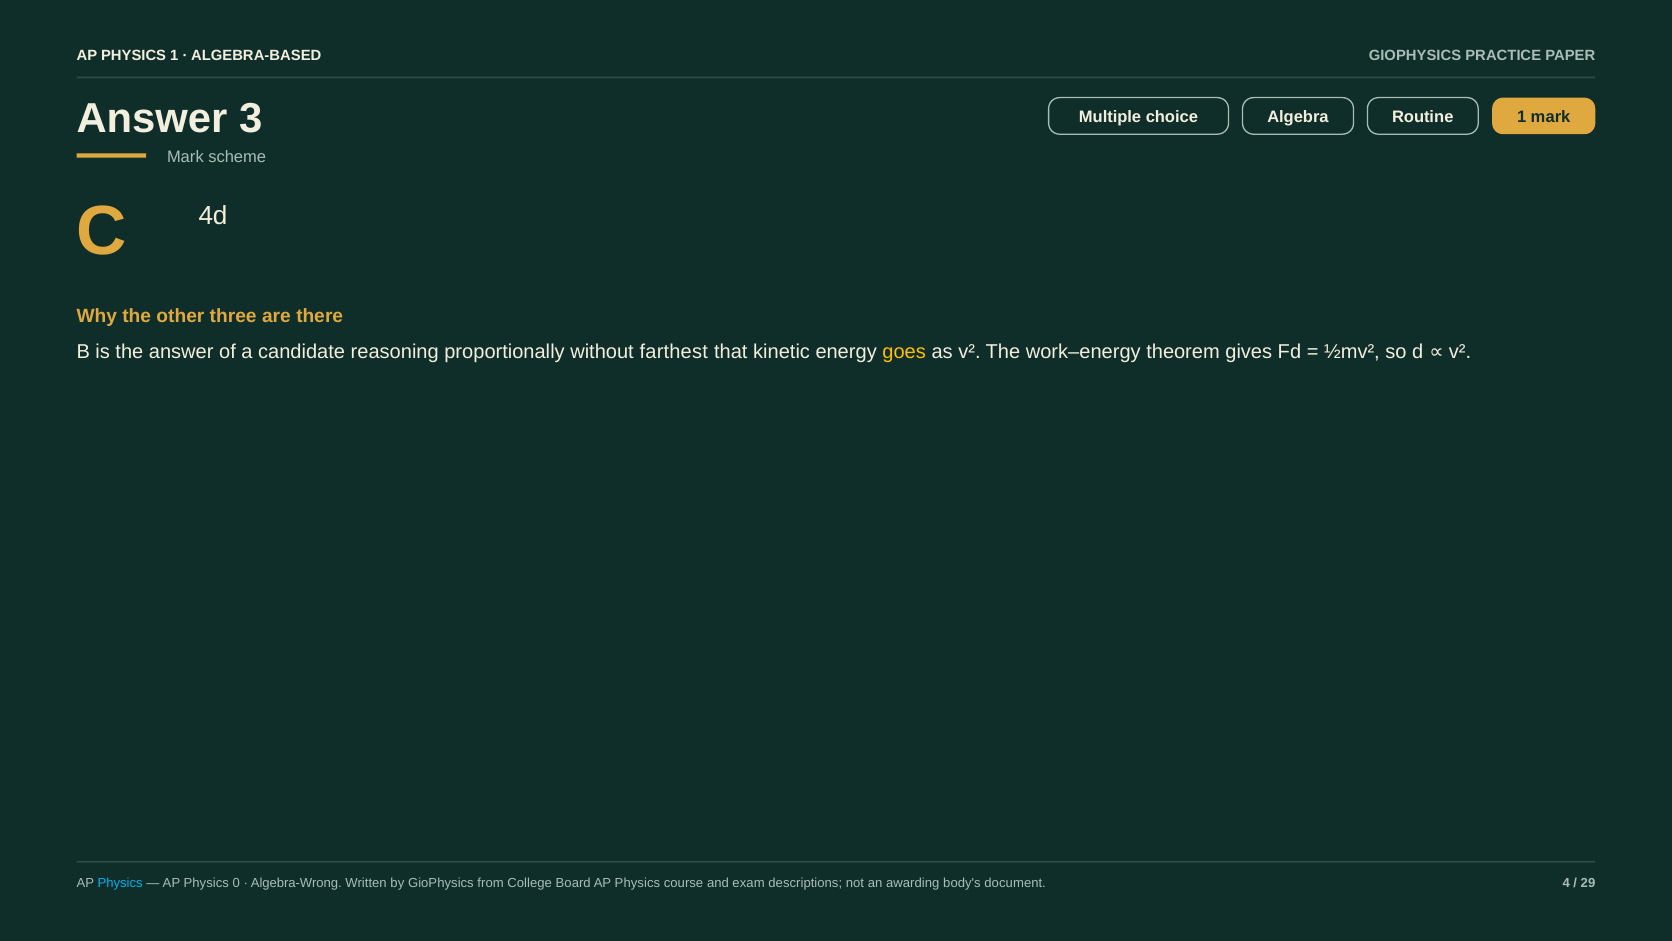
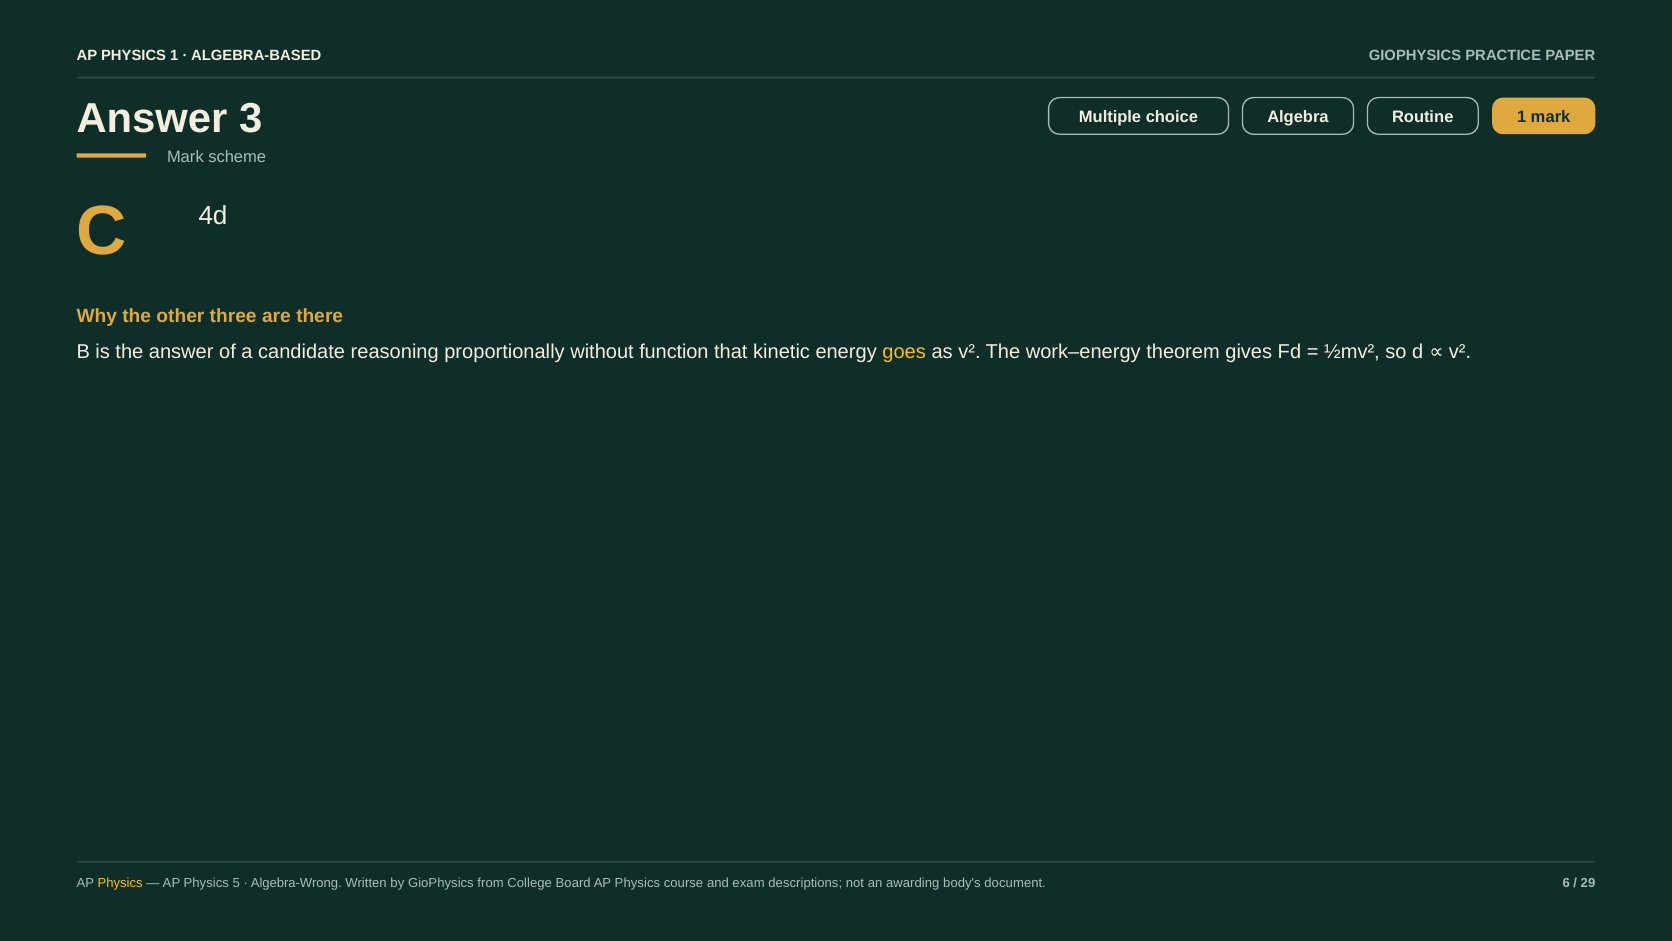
farthest: farthest -> function (674, 352)
Physics colour: light blue -> yellow (120, 883)
0: 0 -> 5 (236, 883)
4: 4 -> 6 (1566, 883)
